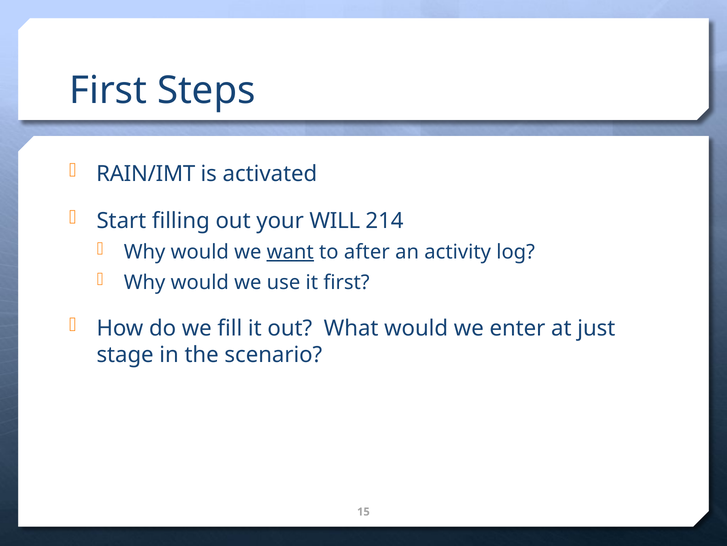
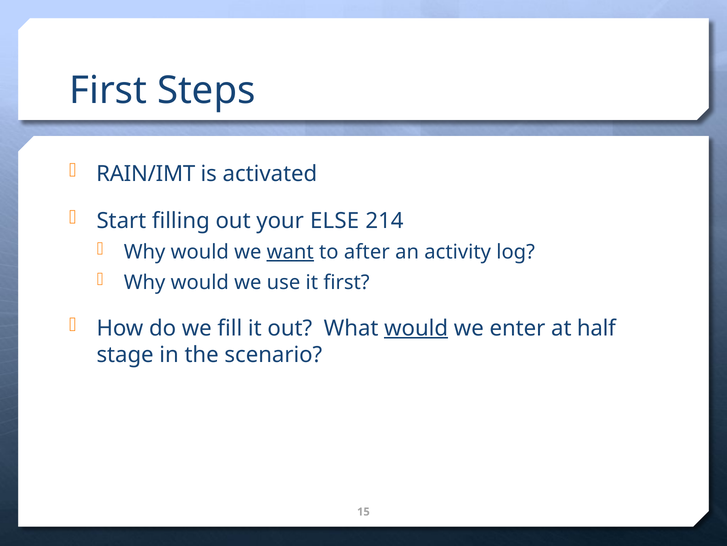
WILL: WILL -> ELSE (335, 220)
would underline: none -> present (416, 328)
just: just -> half (596, 328)
